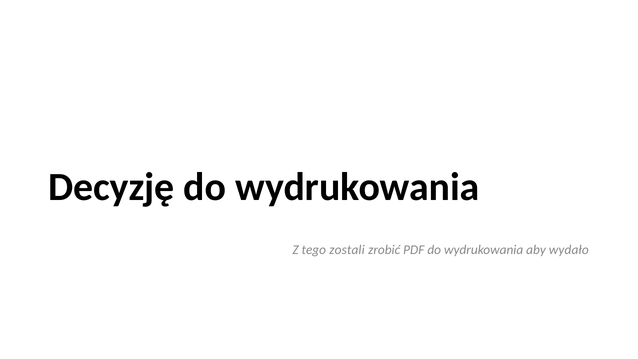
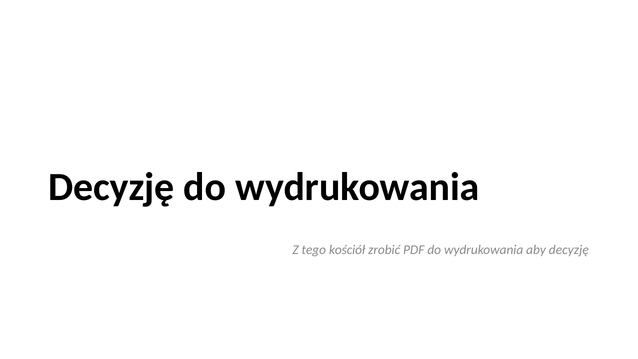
zostali: zostali -> kościół (347, 250)
aby wydało: wydało -> decyzję (569, 250)
